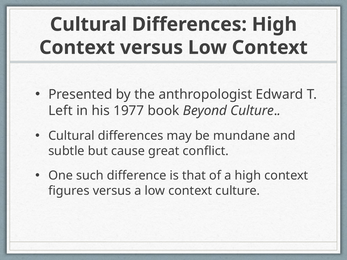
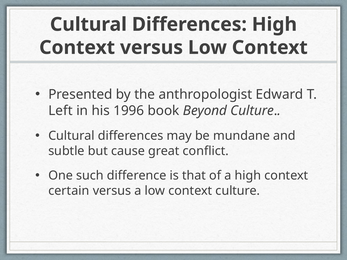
1977: 1977 -> 1996 (129, 111)
figures: figures -> certain (69, 191)
